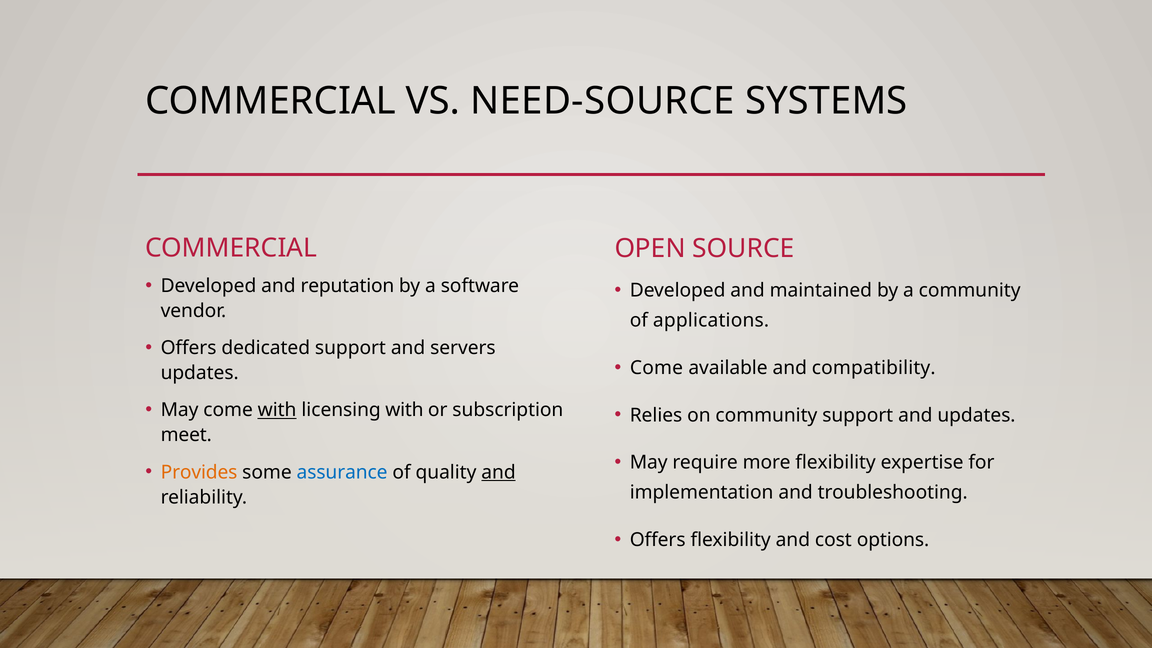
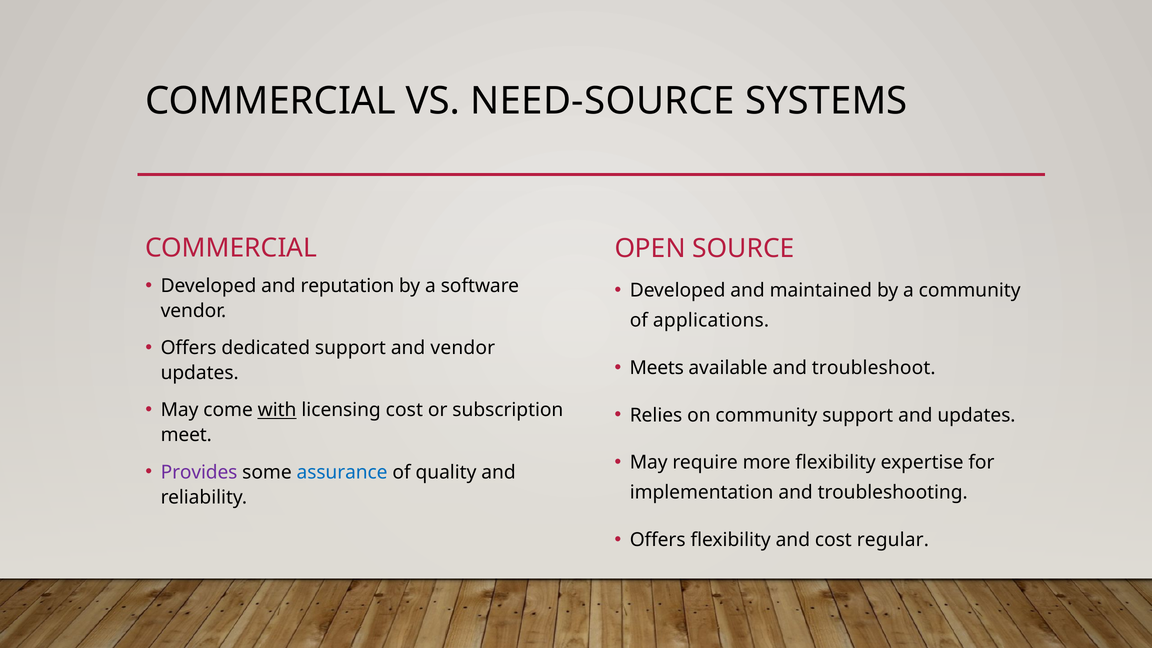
and servers: servers -> vendor (463, 348)
Come: Come -> Meets (657, 368)
compatibility: compatibility -> troubleshoot (874, 368)
licensing with: with -> cost (404, 410)
Provides colour: orange -> purple (199, 472)
and underline: present -> none (498, 472)
options: options -> regular (893, 540)
